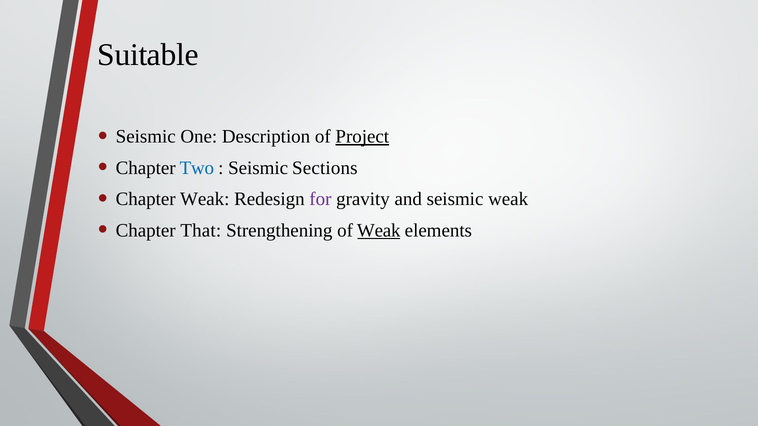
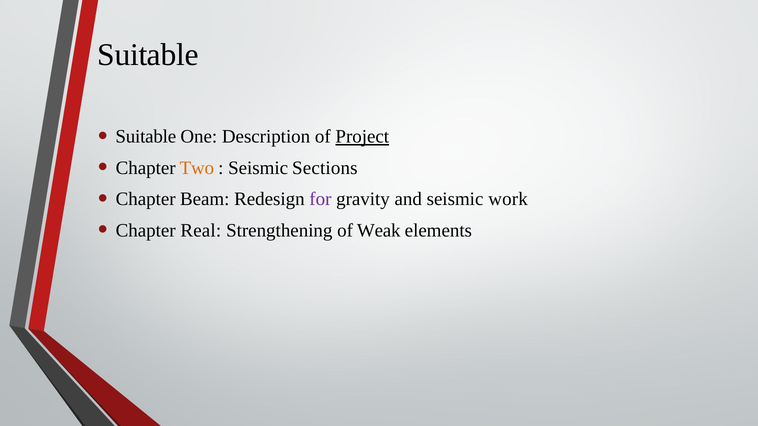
Seismic: Seismic -> Suitable (146, 137)
Two colour: blue -> orange (197, 168)
Chapter Weak: Weak -> Beam (205, 199)
seismic weak: weak -> work (508, 199)
That: That -> Real (201, 230)
Weak underline: present -> none (379, 230)
